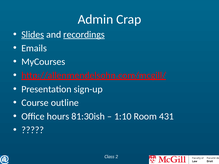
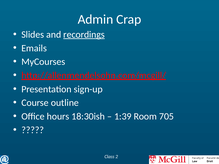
Slides underline: present -> none (33, 35)
81:30ish: 81:30ish -> 18:30ish (88, 117)
1:10: 1:10 -> 1:39 (123, 117)
431: 431 -> 705 (167, 117)
